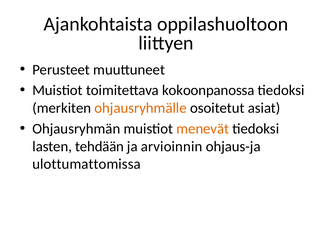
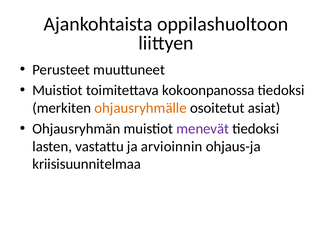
menevät colour: orange -> purple (203, 129)
tehdään: tehdään -> vastattu (100, 146)
ulottumattomissa: ulottumattomissa -> kriisisuunnitelmaa (87, 164)
